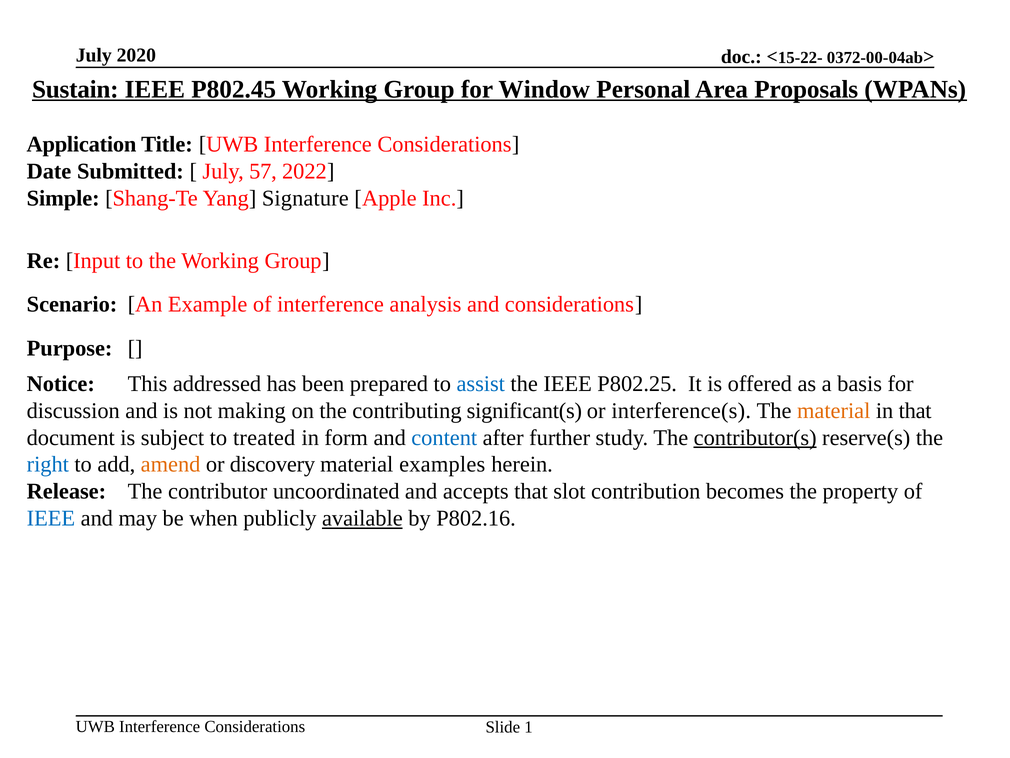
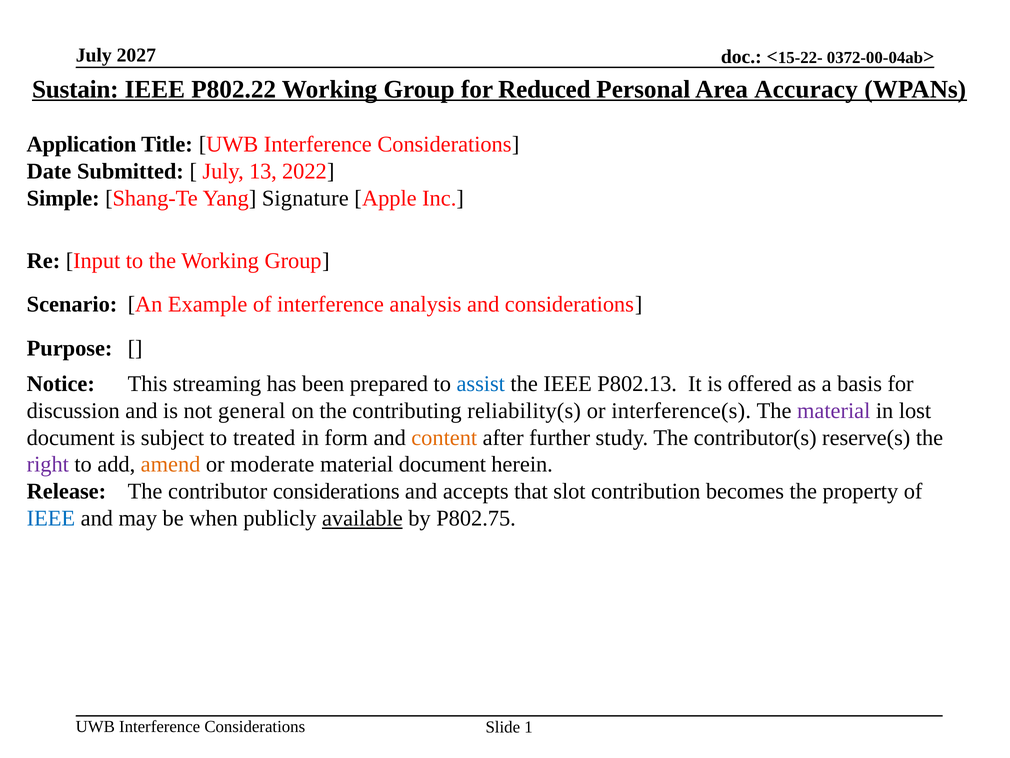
2020: 2020 -> 2027 (136, 55)
P802.45: P802.45 -> P802.22 (234, 89)
Window: Window -> Reduced (544, 89)
Proposals: Proposals -> Accuracy (806, 89)
57: 57 -> 13 (263, 171)
addressed: addressed -> streaming (217, 384)
P802.25: P802.25 -> P802.13 (637, 384)
making: making -> general (252, 410)
significant(s: significant(s -> reliability(s (524, 410)
material colour: orange -> purple (834, 410)
in that: that -> lost (915, 410)
content colour: blue -> orange (444, 437)
contributor(s underline: present -> none (755, 437)
right colour: blue -> purple (48, 464)
discovery: discovery -> moderate (272, 464)
material examples: examples -> document (442, 464)
contributor uncoordinated: uncoordinated -> considerations (336, 491)
P802.16: P802.16 -> P802.75 (476, 518)
